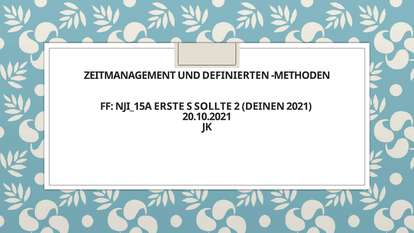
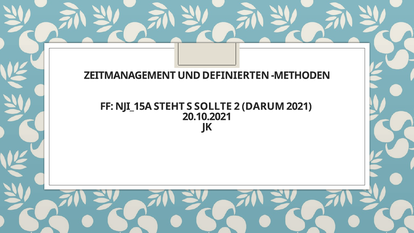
ERSTE: ERSTE -> STEHT (169, 106)
DEINEN: DEINEN -> DARUM (263, 106)
